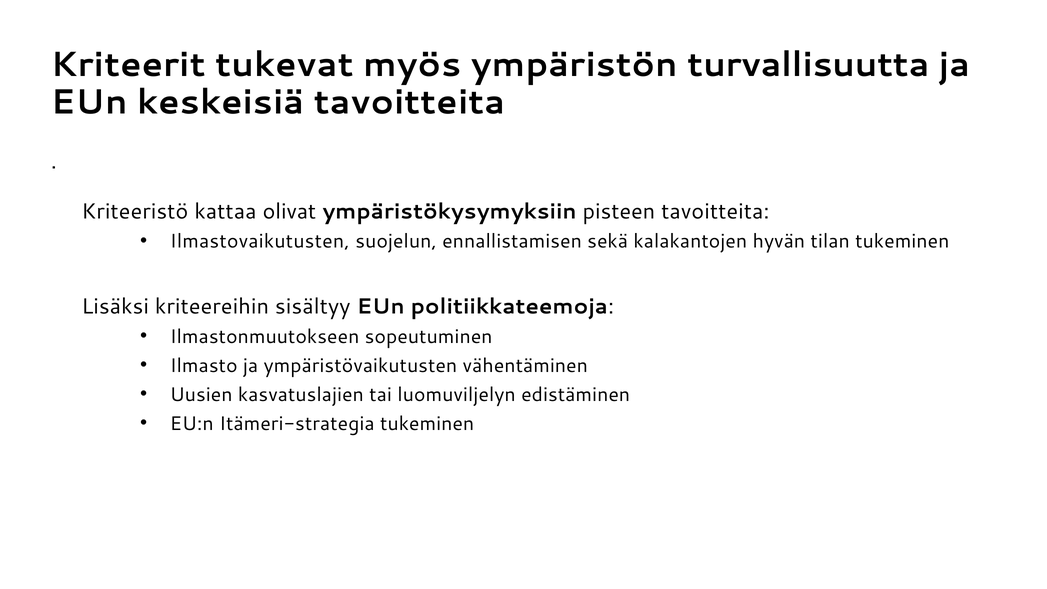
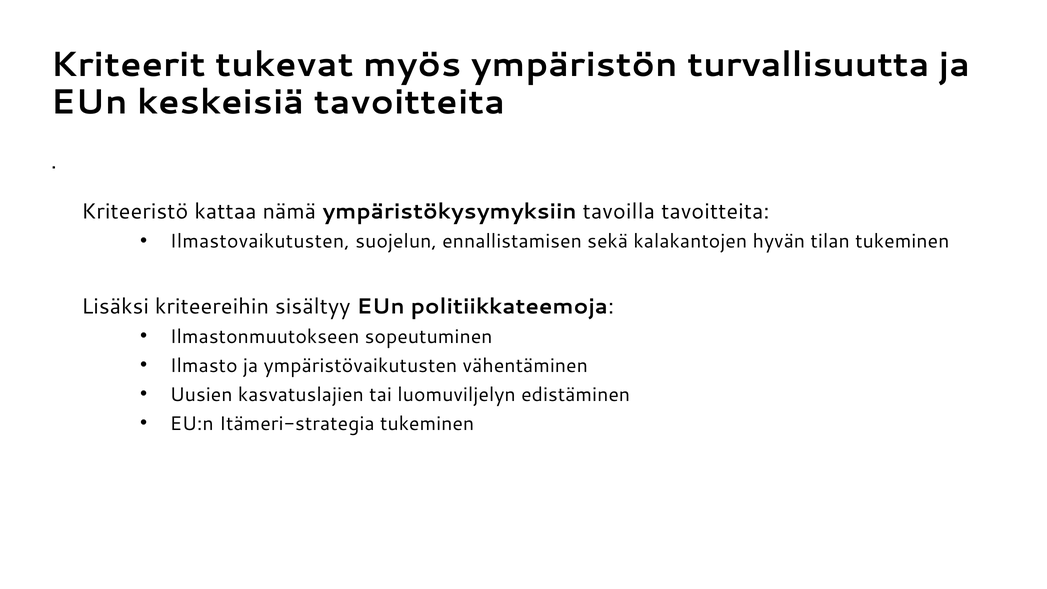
olivat: olivat -> nämä (289, 211)
pisteen: pisteen -> tavoilla (619, 211)
